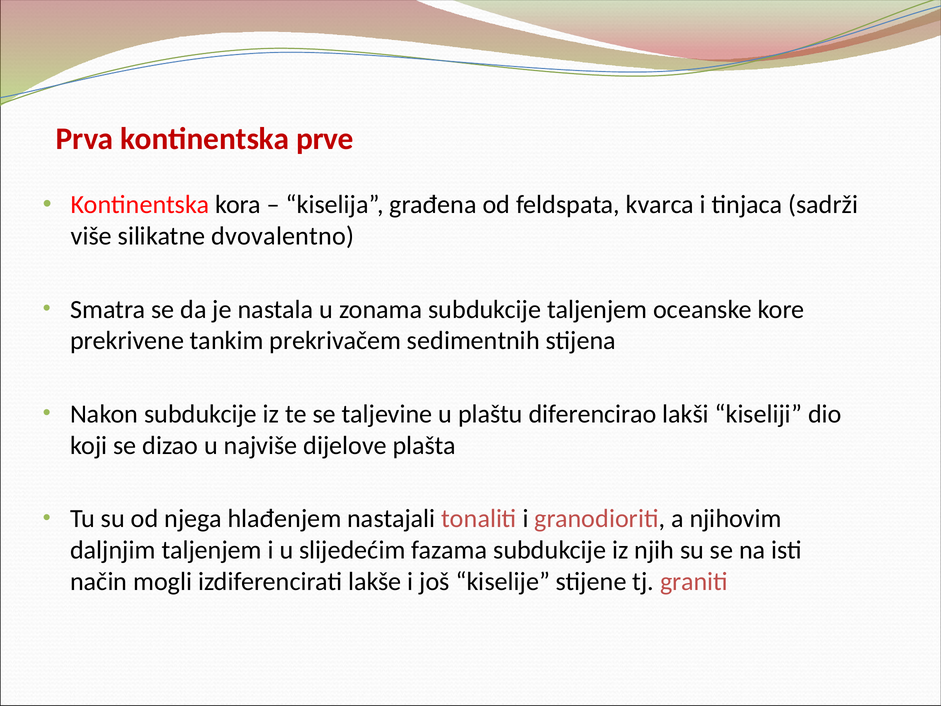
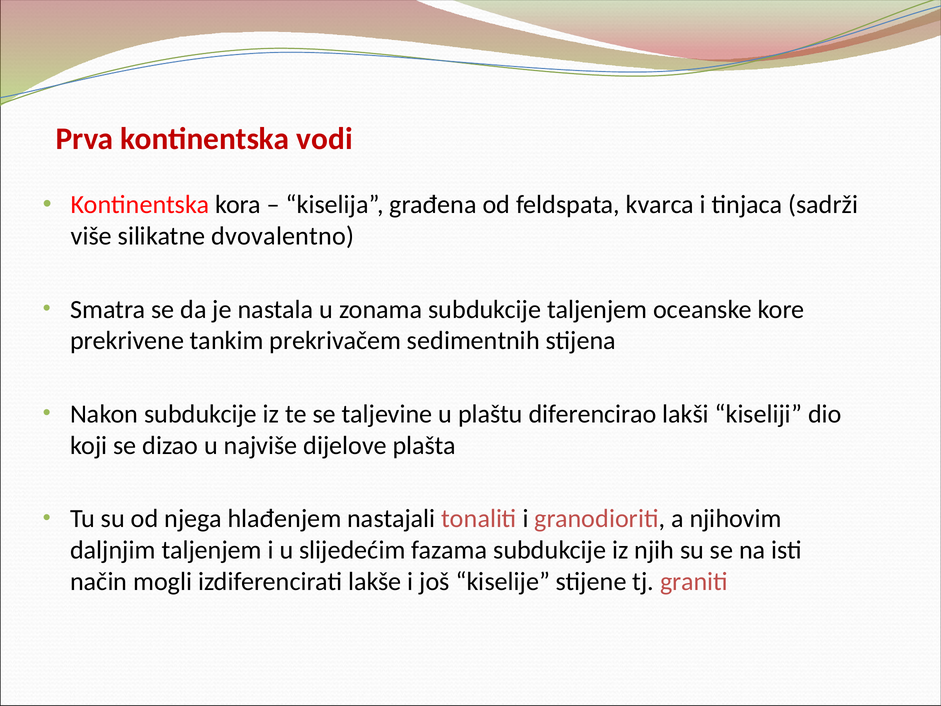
prve: prve -> vodi (325, 139)
